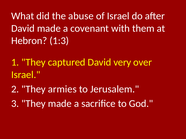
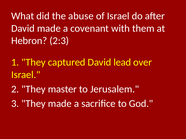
1:3: 1:3 -> 2:3 (59, 41)
very: very -> lead (122, 63)
armies: armies -> master (62, 89)
